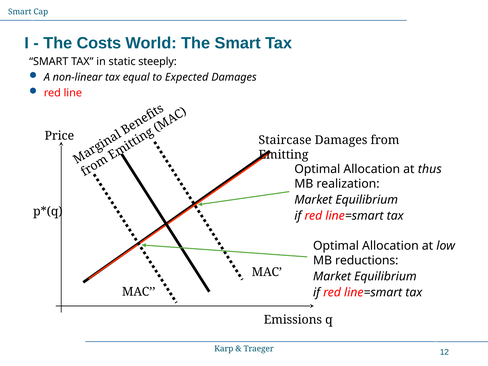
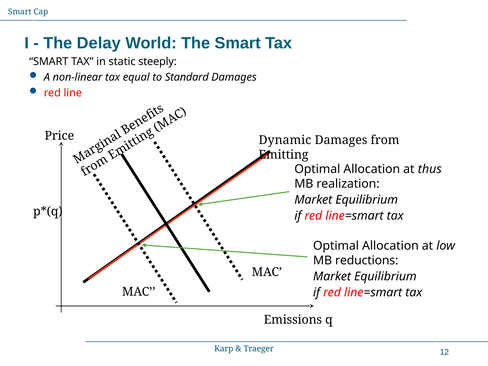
Costs: Costs -> Delay (99, 43)
Expected: Expected -> Standard (187, 77)
Staircase: Staircase -> Dynamic (285, 140)
